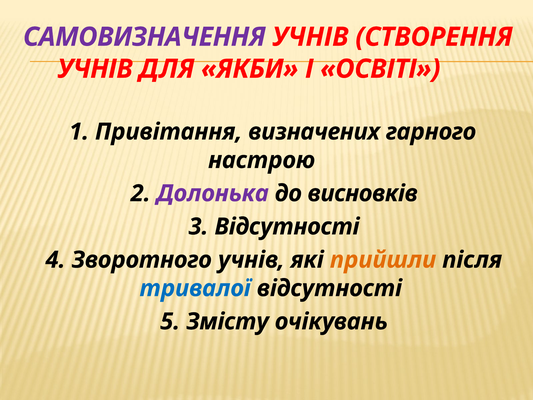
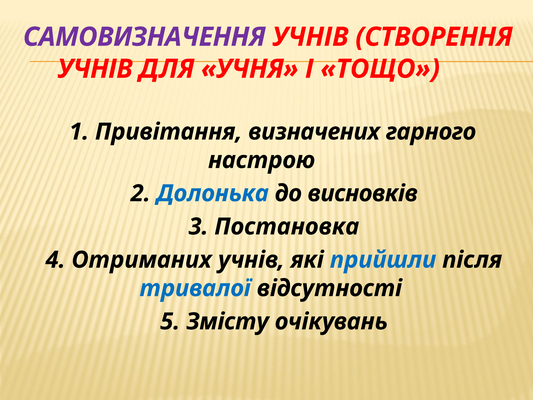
ЯКБИ: ЯКБИ -> УЧНЯ (250, 69)
ОСВІТІ: ОСВІТІ -> ТОЩО (380, 69)
Долонька colour: purple -> blue (213, 193)
3 Відсутності: Відсутності -> Постановка (287, 226)
Зворотного: Зворотного -> Отриманих (142, 260)
прийшли colour: orange -> blue (383, 260)
